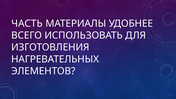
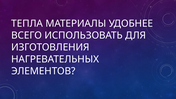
ЧАСТЬ: ЧАСТЬ -> ТЕПЛА (27, 24)
